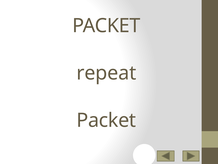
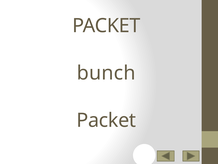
repeat: repeat -> bunch (106, 73)
